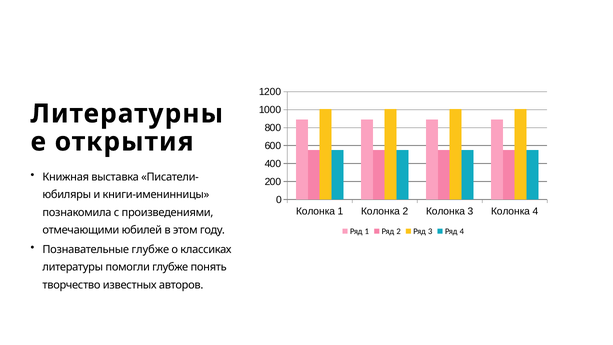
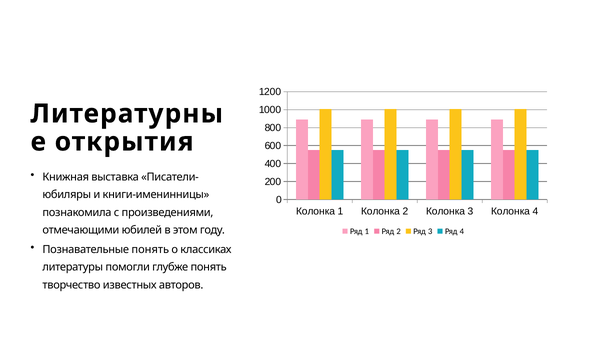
Познавательные глубже: глубже -> понять (150, 249)
